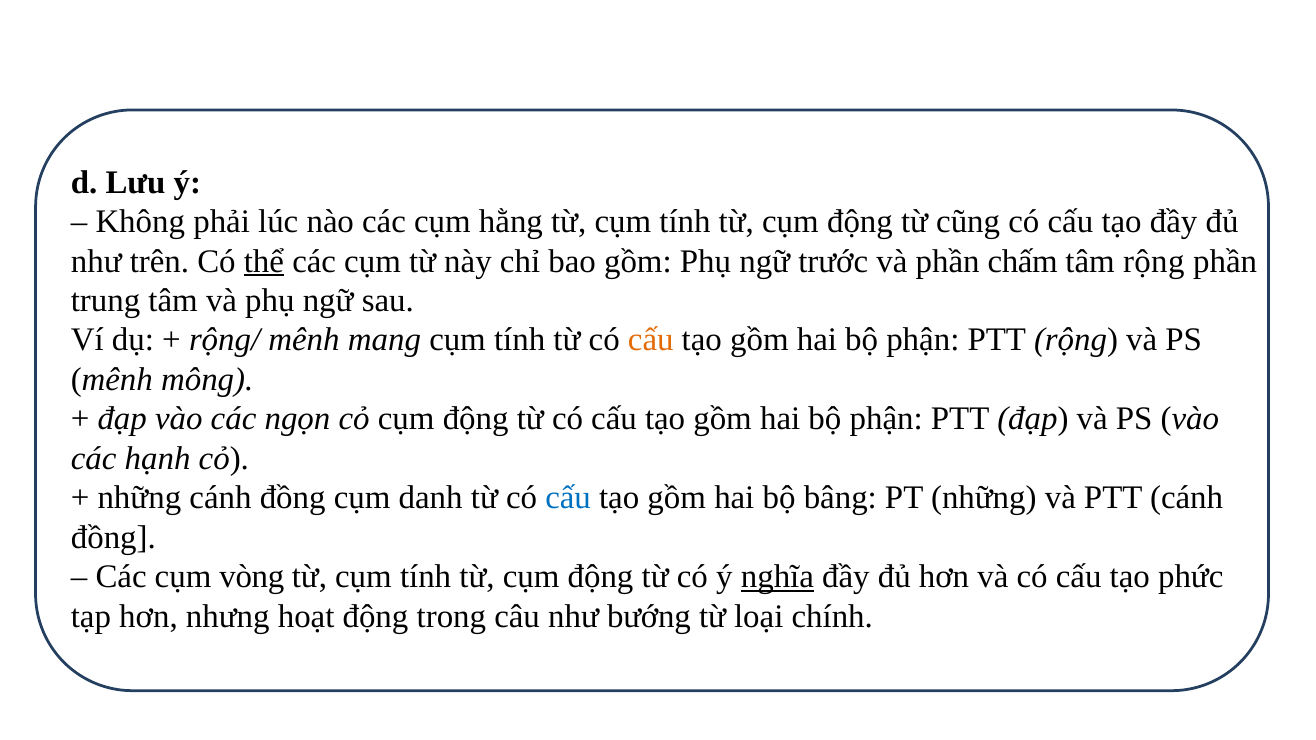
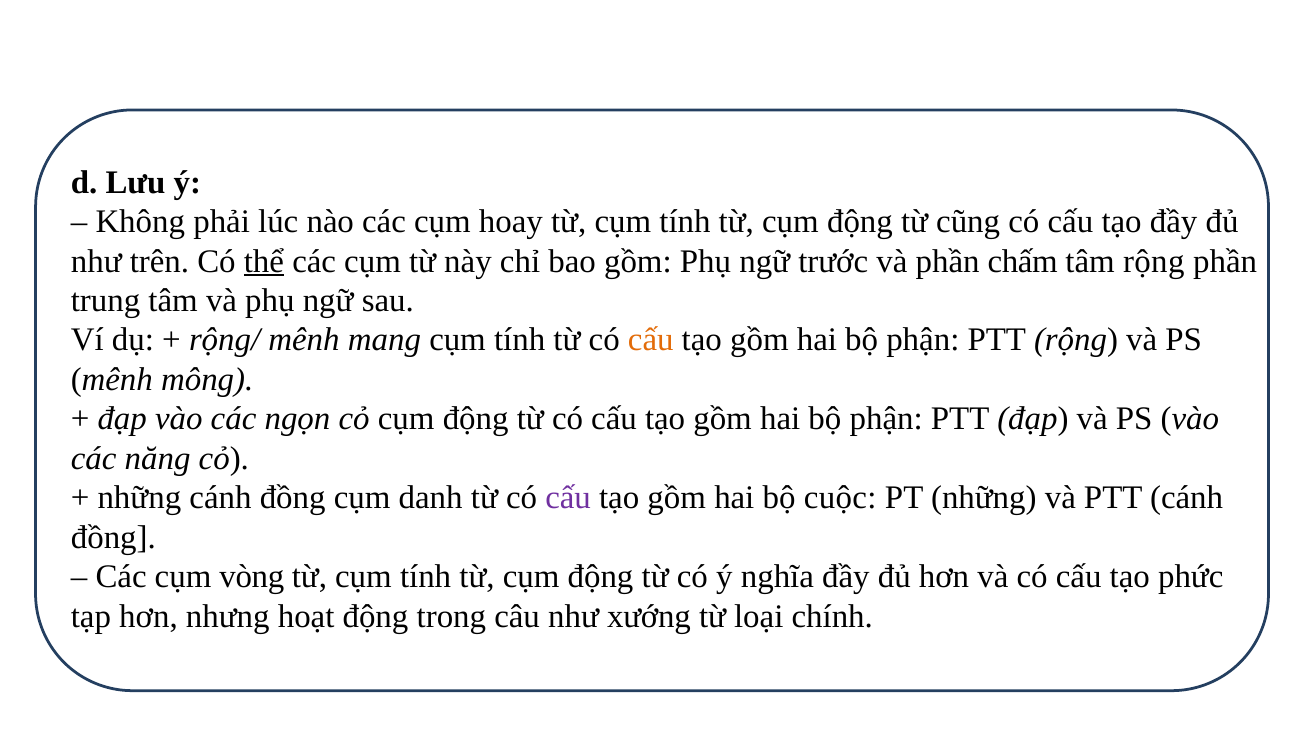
hằng: hằng -> hoay (511, 222)
hạnh: hạnh -> năng (158, 459)
cấu colour: blue -> purple (568, 498)
bâng: bâng -> cuộc (840, 498)
nghĩa underline: present -> none (777, 577)
bướng: bướng -> xướng (649, 617)
